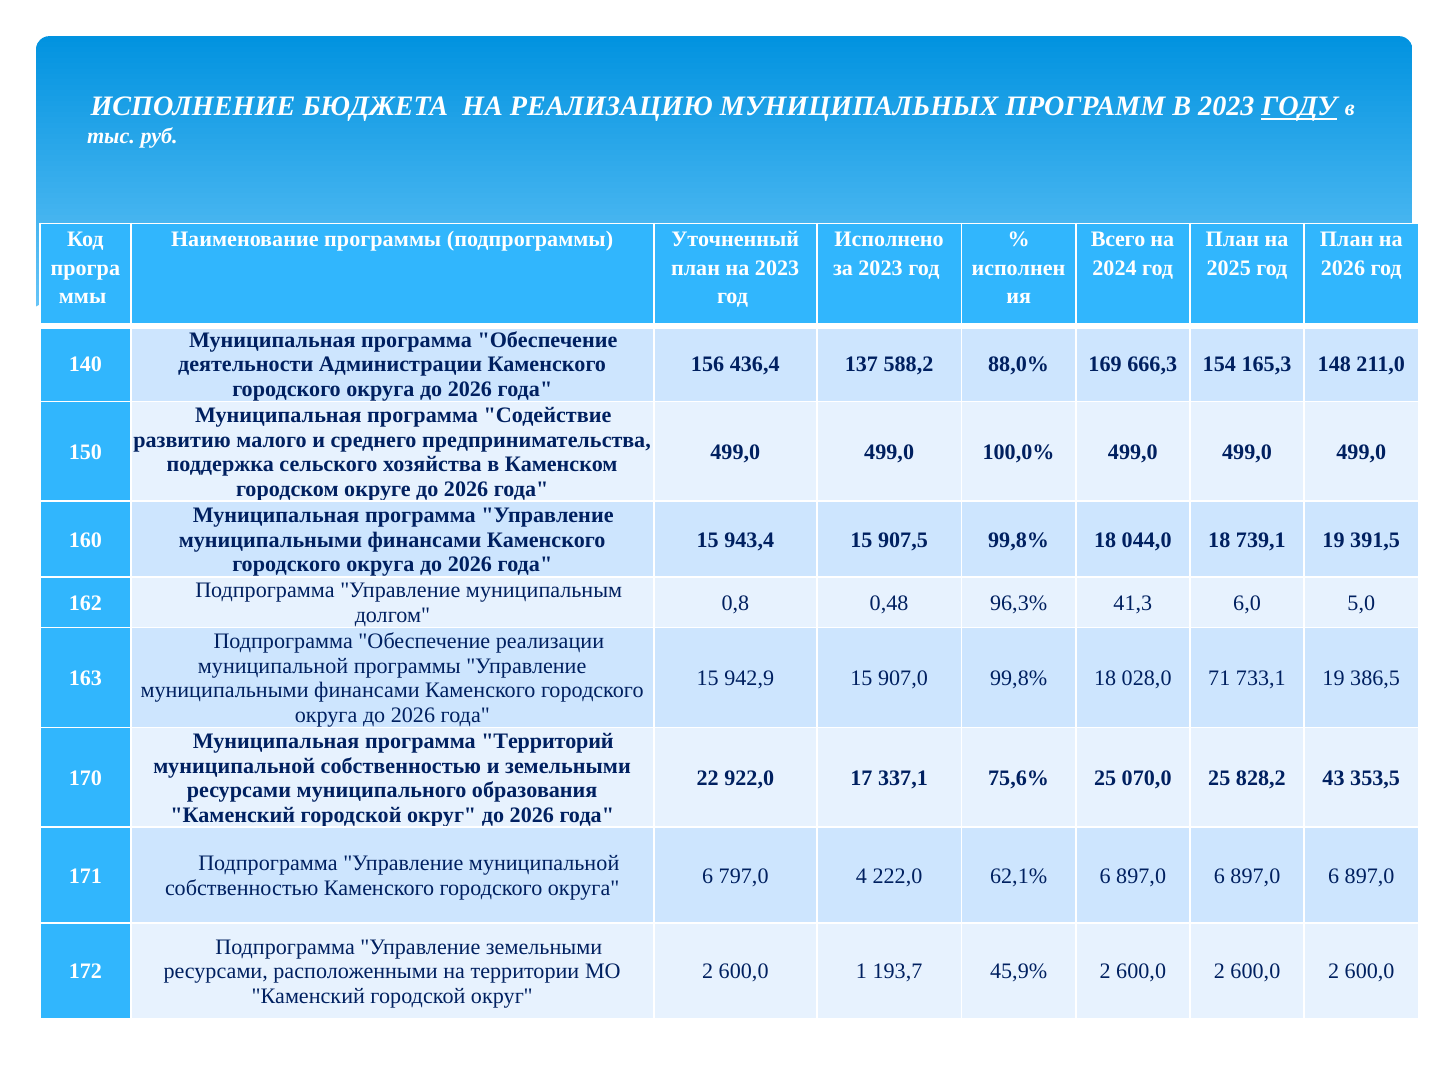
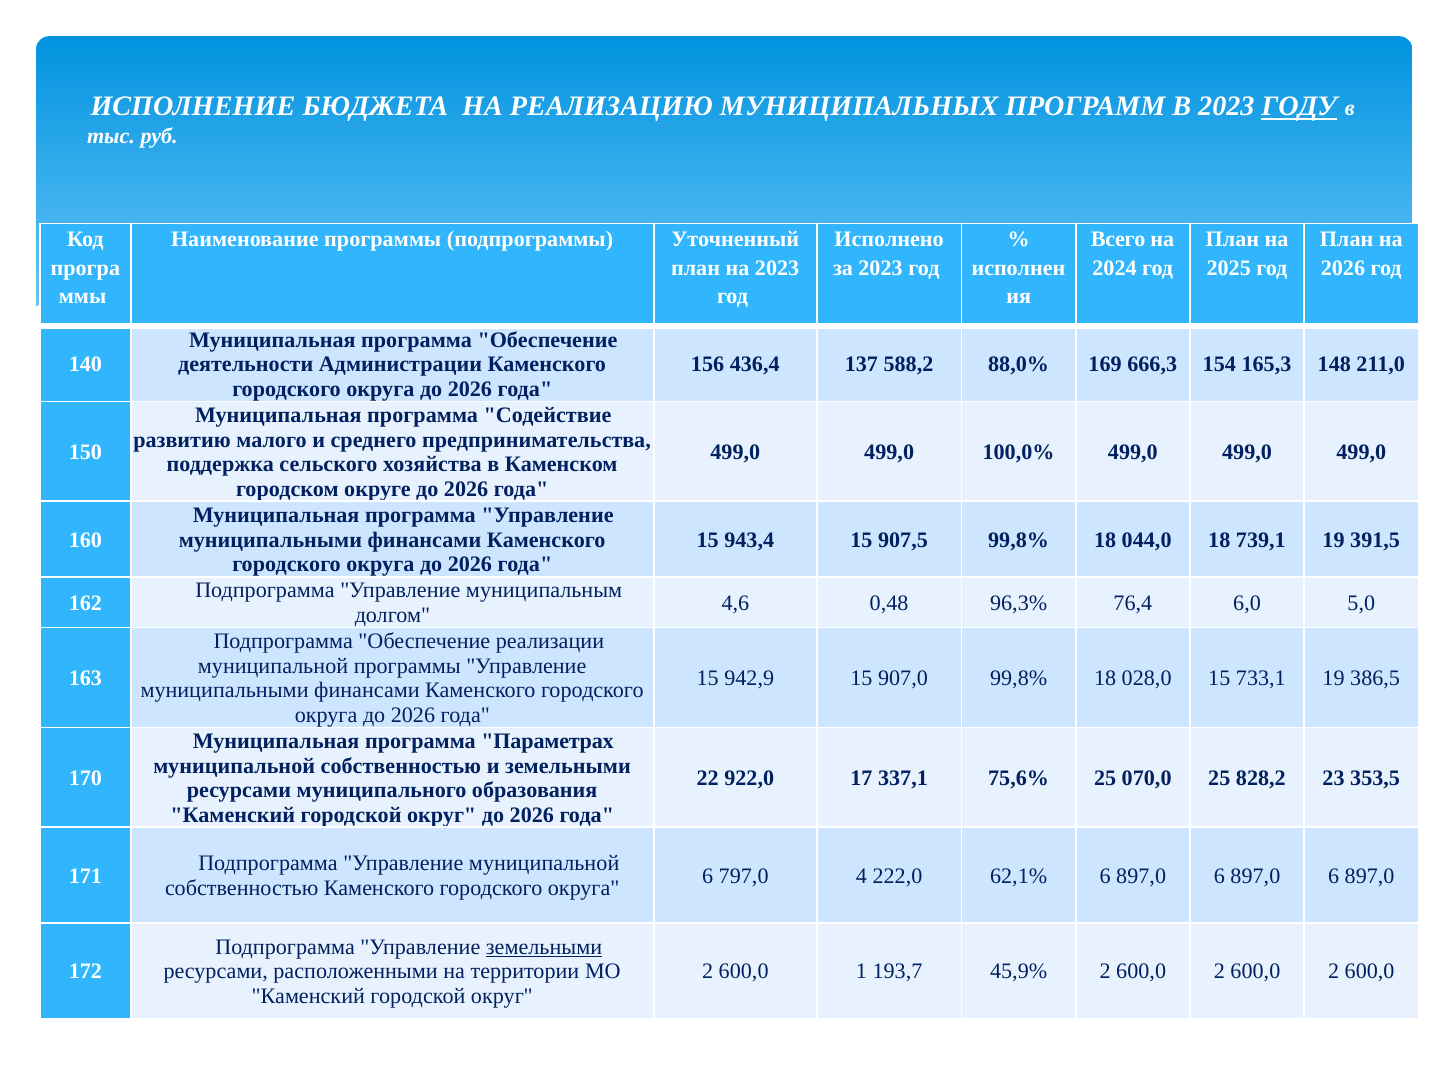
0,8: 0,8 -> 4,6 (735, 603)
41,3: 41,3 -> 76,4 (1133, 603)
028,0 71: 71 -> 15 (1219, 678)
Территорий: Территорий -> Параметрах (548, 742)
43: 43 -> 23 (1334, 778)
земельными underline: none -> present (544, 947)
